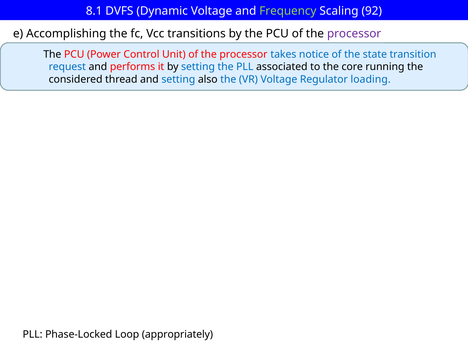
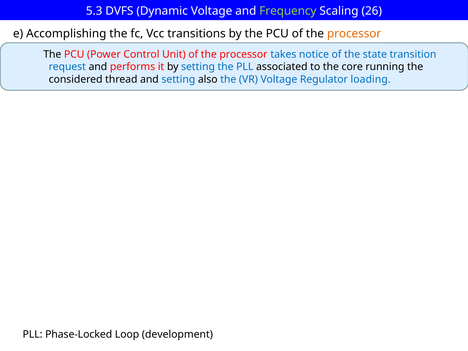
8.1: 8.1 -> 5.3 (94, 11)
92: 92 -> 26 (372, 11)
processor colour: purple -> orange (354, 34)
appropriately: appropriately -> development (177, 334)
